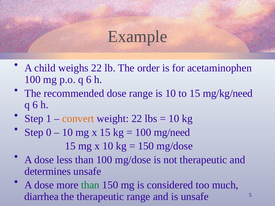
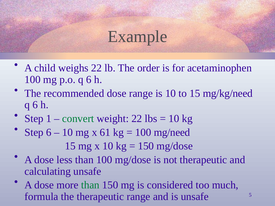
convert colour: orange -> green (78, 119)
Step 0: 0 -> 6 (49, 132)
x 15: 15 -> 61 (105, 132)
determines: determines -> calculating (48, 172)
diarrhea: diarrhea -> formula (41, 197)
